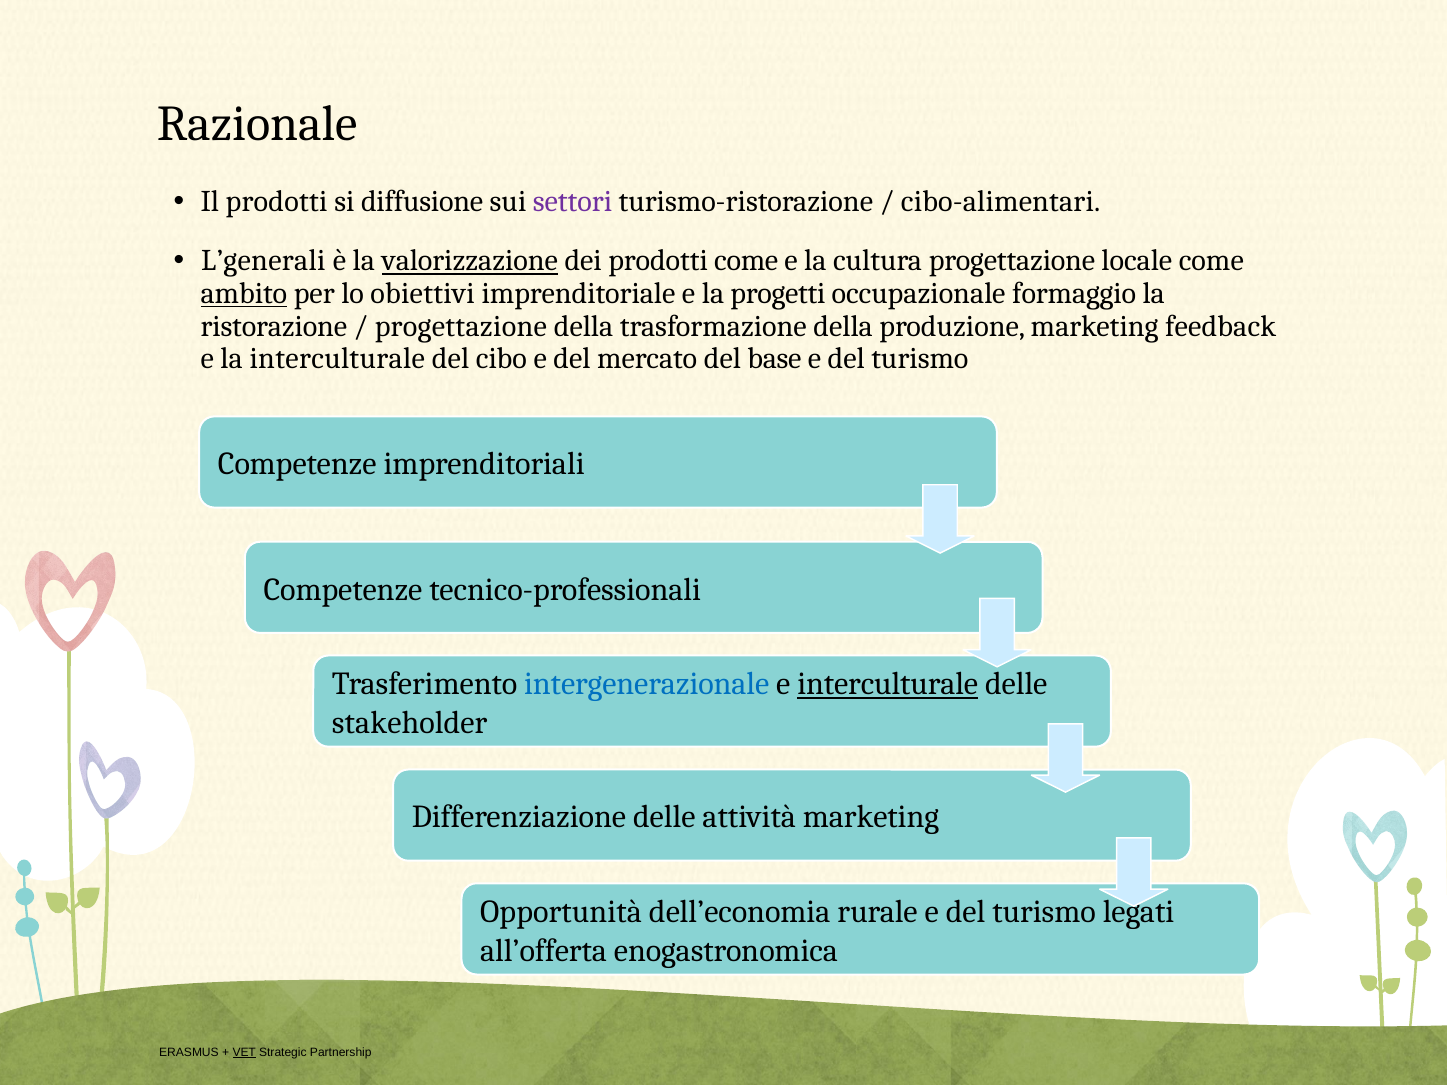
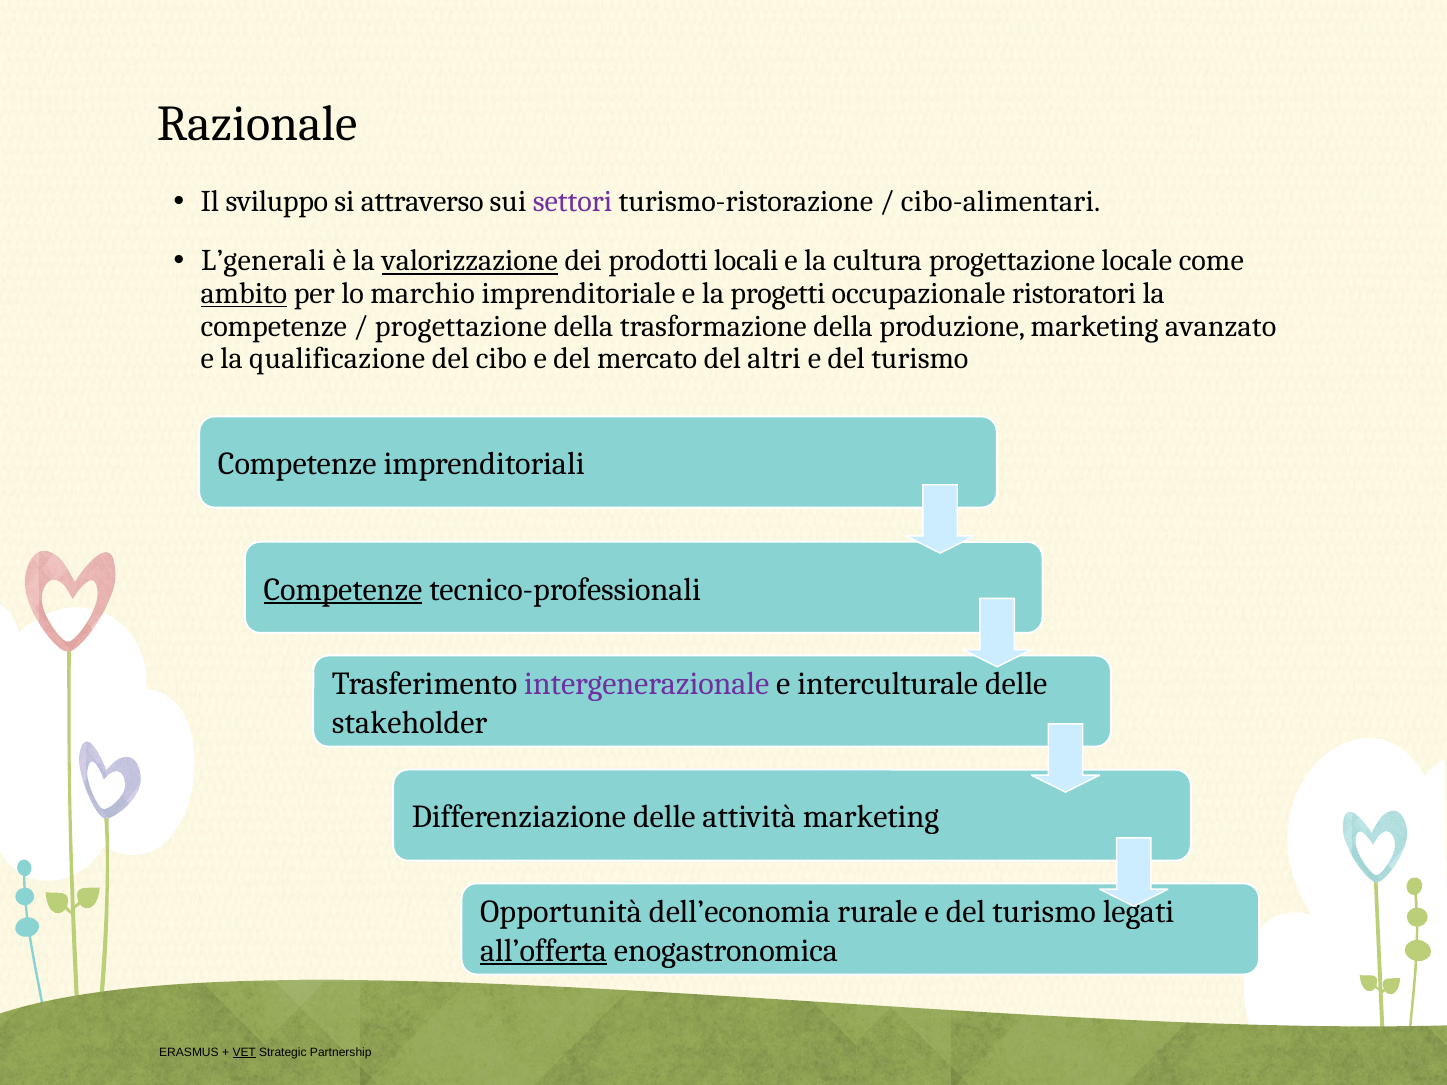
Il prodotti: prodotti -> sviluppo (277, 201)
diffusione: diffusione -> attraverso (422, 201)
prodotti come: come -> locali (746, 261)
obiettivi: obiettivi -> marchio (423, 294)
formaggio: formaggio -> ristoratori (1074, 294)
ristorazione: ristorazione -> competenze (274, 326)
feedback: feedback -> avanzato (1221, 326)
la interculturale: interculturale -> qualificazione (337, 359)
base: base -> altri (774, 359)
Competenze underline: none -> present (343, 590)
intergenerazionale colour: blue -> purple (647, 684)
interculturale underline: present -> none (888, 684)
all’offerta underline: none -> present (544, 951)
